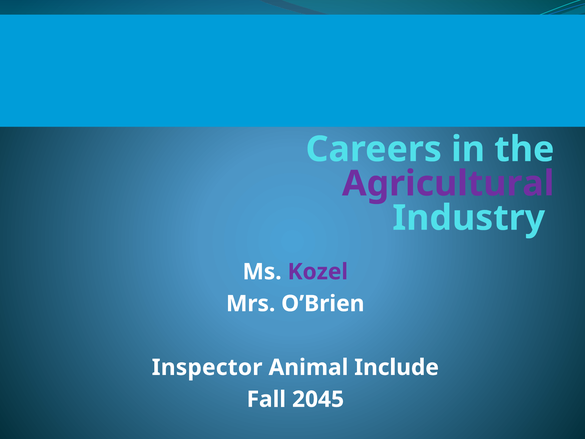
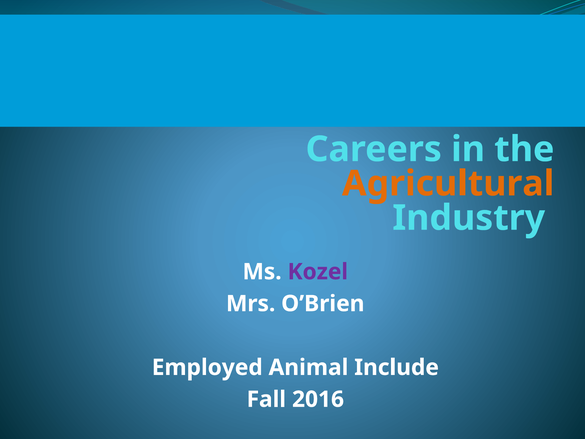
Agricultural colour: purple -> orange (448, 184)
Inspector: Inspector -> Employed (207, 367)
2045: 2045 -> 2016 (318, 399)
